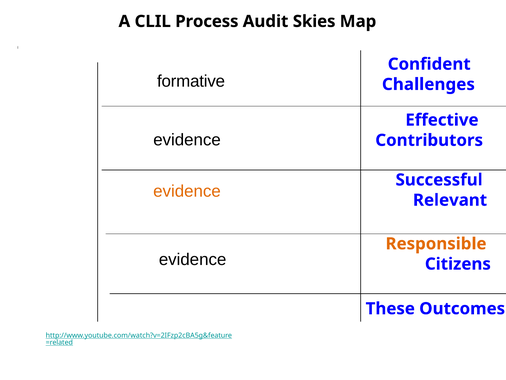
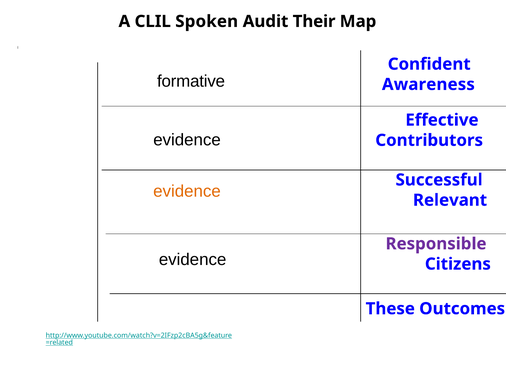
Process: Process -> Spoken (207, 21)
Skies: Skies -> Their (314, 21)
Challenges: Challenges -> Awareness (428, 84)
Responsible colour: orange -> purple (436, 243)
